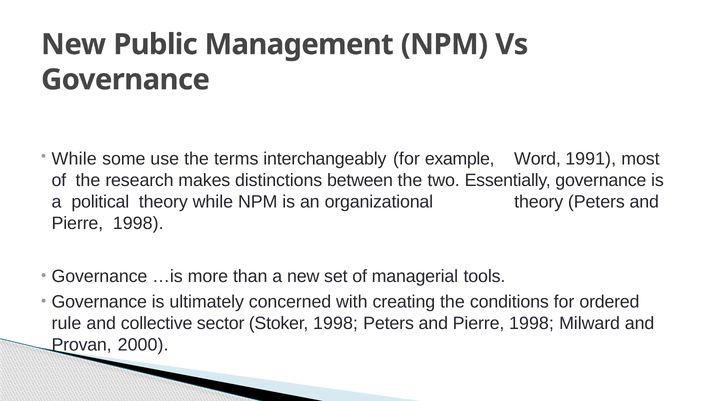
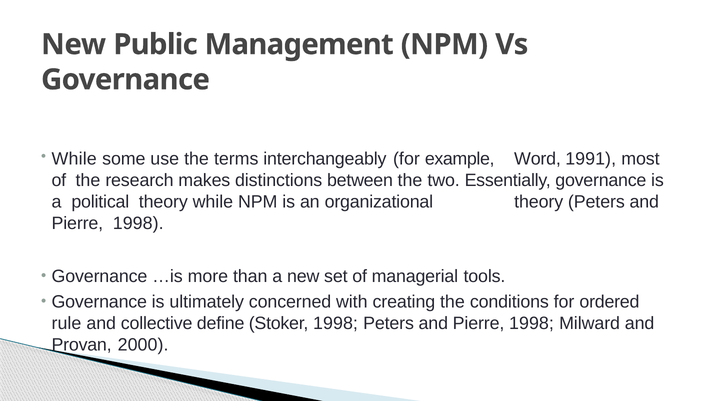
sector: sector -> define (221, 323)
